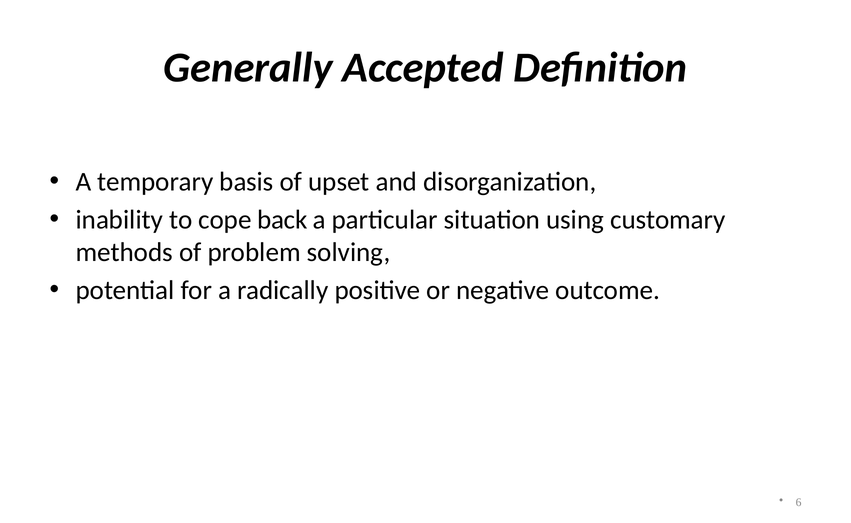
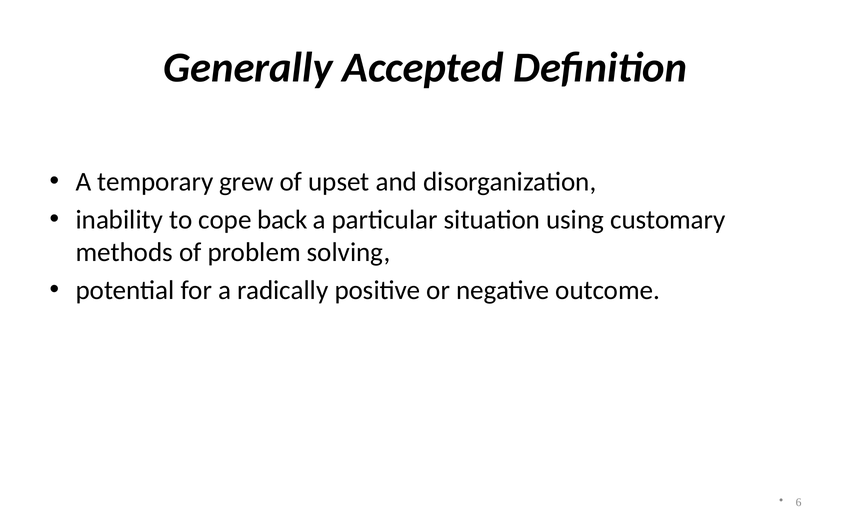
basis: basis -> grew (247, 182)
